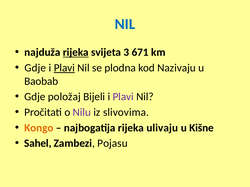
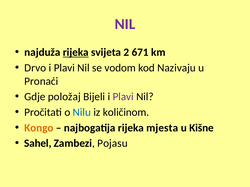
NIL colour: blue -> purple (125, 24)
3: 3 -> 2 (126, 52)
Gdje: Gdje -> Drvo (35, 68)
Plavi underline: present -> none (64, 68)
plodna: plodna -> vodom (120, 68)
Baobab: Baobab -> Pronaći (41, 81)
Nilu colour: purple -> blue (82, 113)
slivovima: slivovima -> količinom (126, 113)
ulivaju: ulivaju -> mjesta (162, 128)
